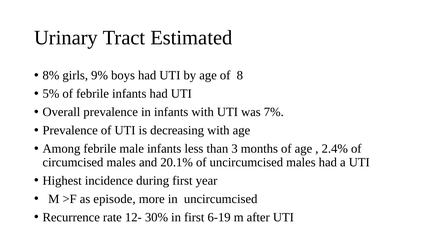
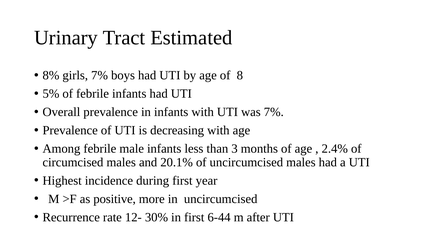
girls 9%: 9% -> 7% (100, 76)
episode: episode -> positive (115, 199)
6-19: 6-19 -> 6-44 (219, 217)
